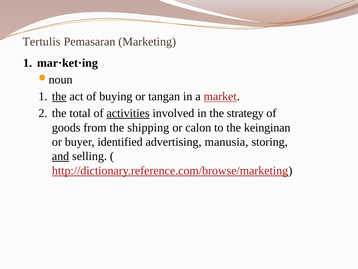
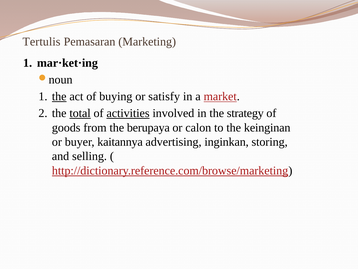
tangan: tangan -> satisfy (164, 96)
total underline: none -> present (80, 113)
shipping: shipping -> berupaya (148, 127)
identified: identified -> kaitannya (120, 142)
manusia: manusia -> inginkan (227, 142)
and underline: present -> none (61, 156)
